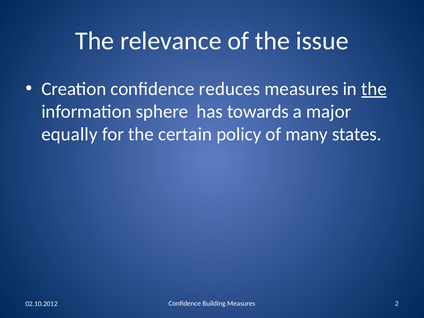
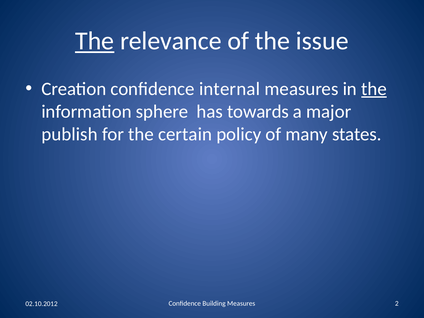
The underline: none -> present (95, 41)
reduces: reduces -> internal (229, 89)
equally: equally -> publish (70, 134)
